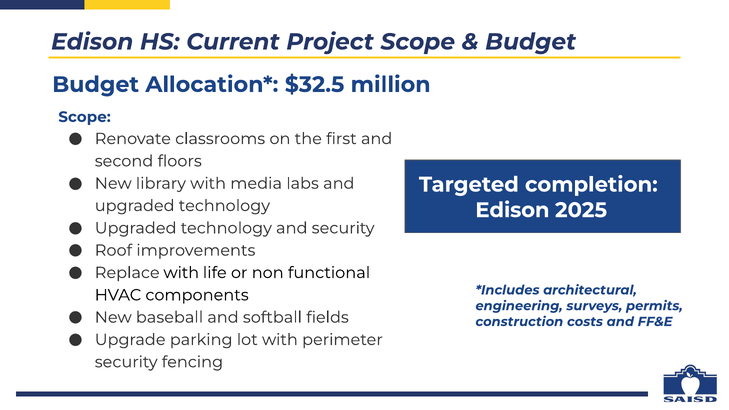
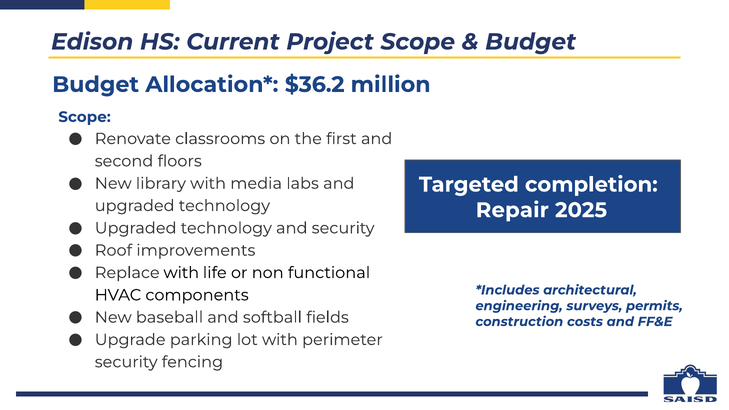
$32.5: $32.5 -> $36.2 (315, 85)
Edison: Edison -> Repair (512, 210)
